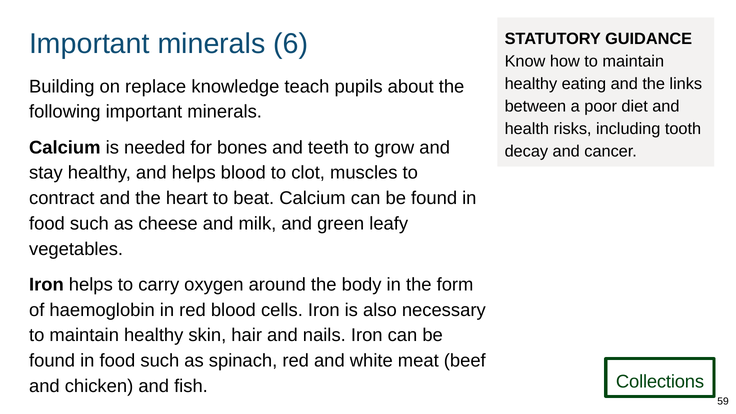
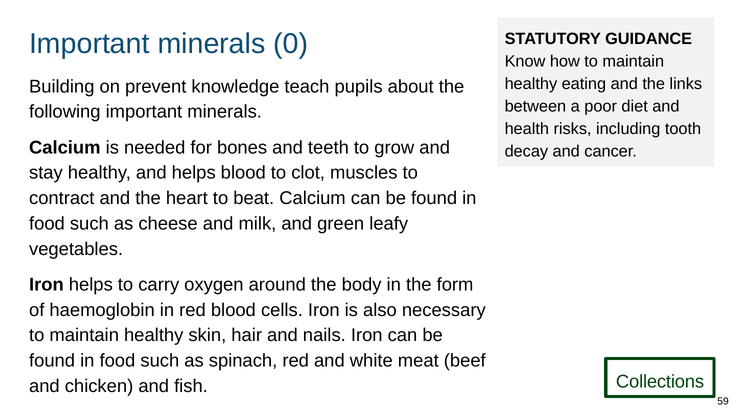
6: 6 -> 0 (291, 44)
replace: replace -> prevent (156, 87)
